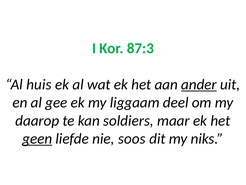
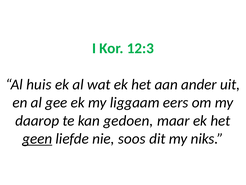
87:3: 87:3 -> 12:3 (140, 48)
ander underline: present -> none (199, 84)
deel: deel -> eers (176, 102)
soldiers: soldiers -> gedoen (128, 120)
